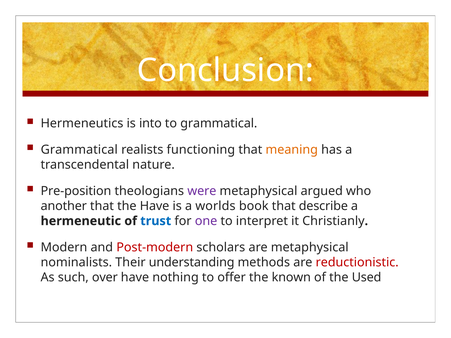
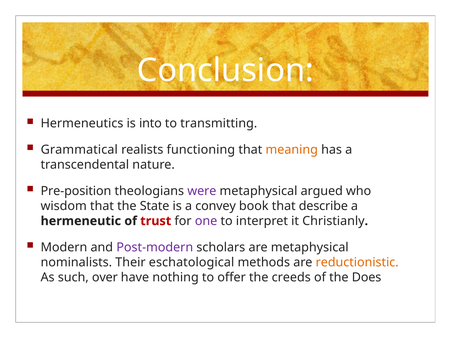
to grammatical: grammatical -> transmitting (219, 123)
another: another -> wisdom (64, 206)
the Have: Have -> State (155, 206)
worlds: worlds -> convey (216, 206)
trust colour: blue -> red (156, 221)
Post-modern colour: red -> purple (155, 247)
understanding: understanding -> eschatological (192, 263)
reductionistic colour: red -> orange (357, 263)
known: known -> creeds (291, 278)
Used: Used -> Does (367, 278)
